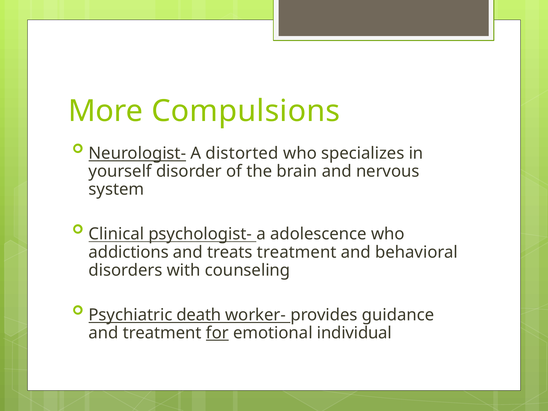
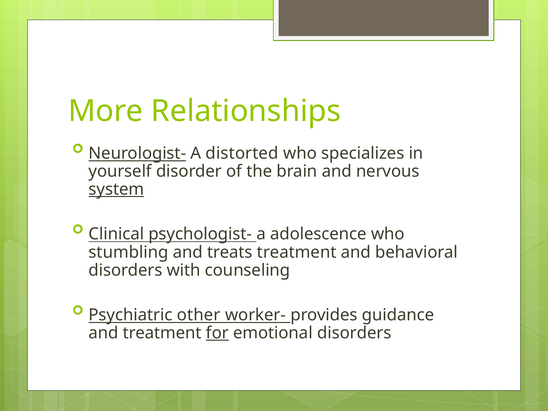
Compulsions: Compulsions -> Relationships (246, 111)
system underline: none -> present (116, 189)
addictions: addictions -> stumbling (129, 252)
death: death -> other (199, 315)
emotional individual: individual -> disorders (354, 333)
